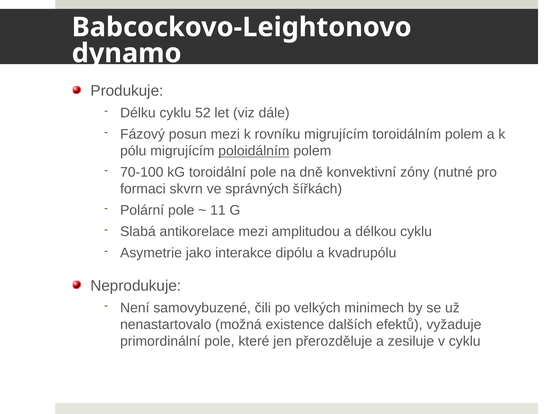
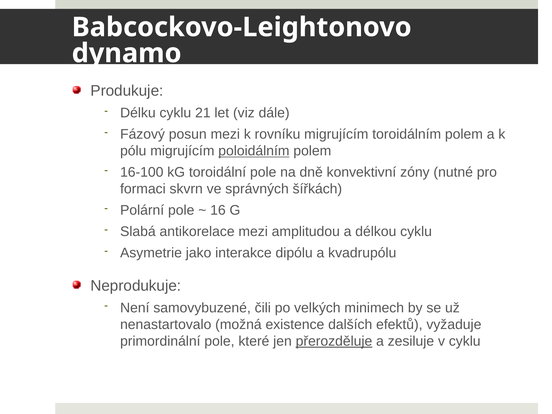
52: 52 -> 21 (203, 113)
70-100: 70-100 -> 16-100 (142, 172)
11: 11 -> 16 (218, 210)
přerozděluje underline: none -> present (334, 341)
